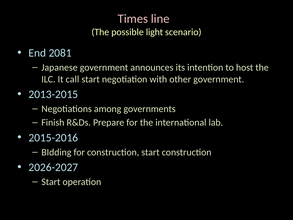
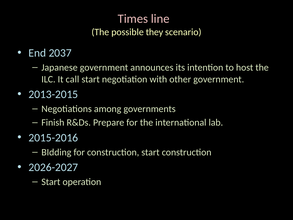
light: light -> they (154, 32)
2081: 2081 -> 2037 (60, 53)
